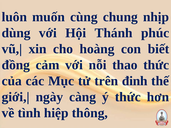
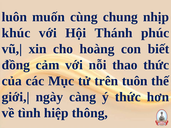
dùng: dùng -> khúc (16, 33)
đinh: đinh -> tuôn (135, 81)
